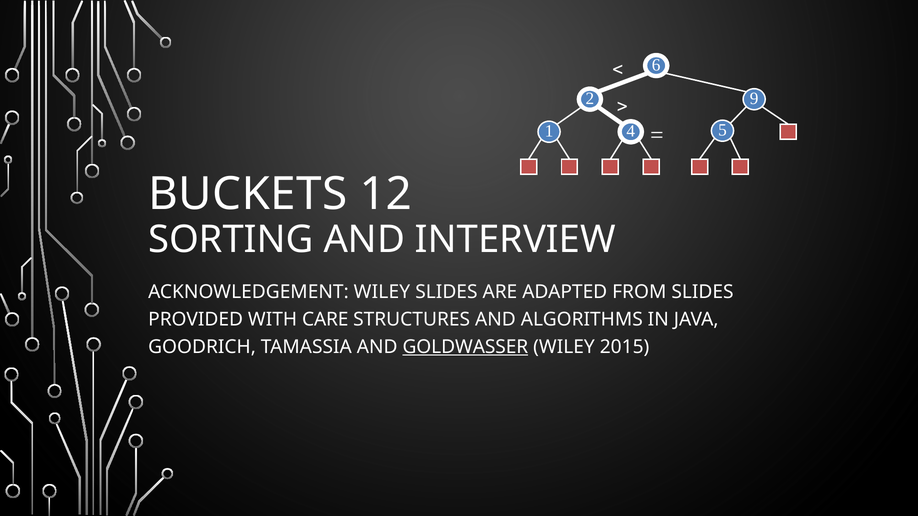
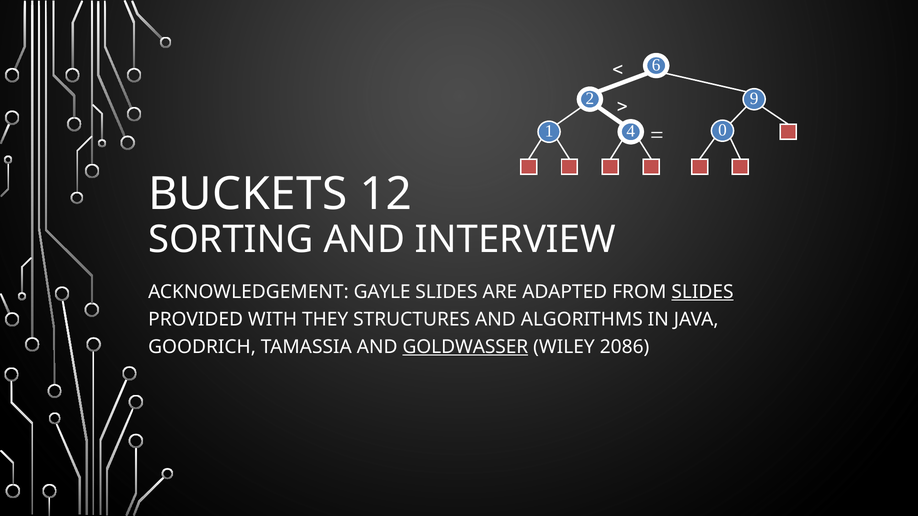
5: 5 -> 0 (722, 130)
ACKNOWLEDGEMENT WILEY: WILEY -> GAYLE (382, 292)
SLIDES underline: none -> present (702, 292)
CARE: CARE -> THEY (325, 320)
2015: 2015 -> 2086 (625, 347)
